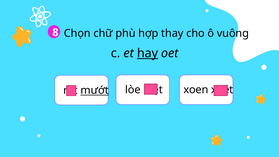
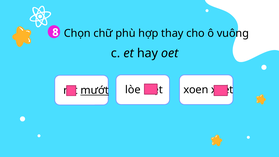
hay underline: present -> none (147, 53)
